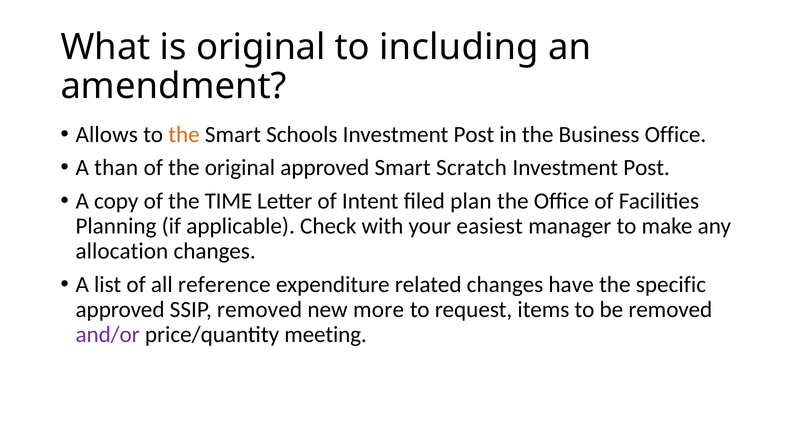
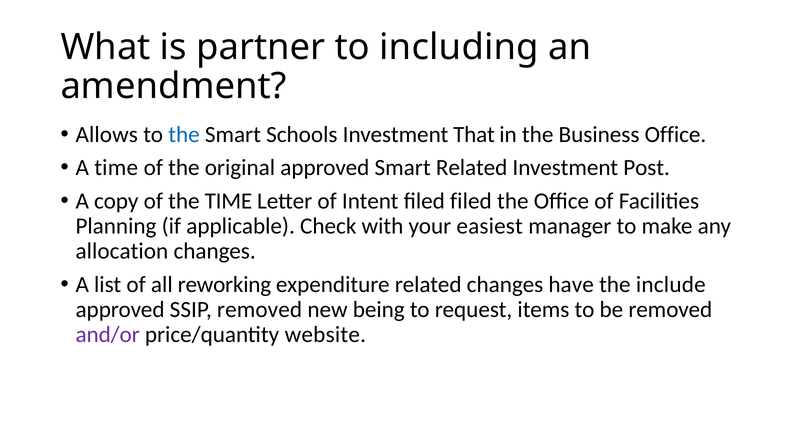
is original: original -> partner (261, 47)
the colour: orange -> blue (184, 134)
Schools Investment Post: Post -> That (474, 134)
A than: than -> time (116, 168)
Smart Scratch: Scratch -> Related (472, 168)
filed plan: plan -> filed (471, 201)
reference: reference -> reworking (224, 285)
specific: specific -> include (671, 285)
more: more -> being (379, 310)
meeting: meeting -> website (325, 335)
